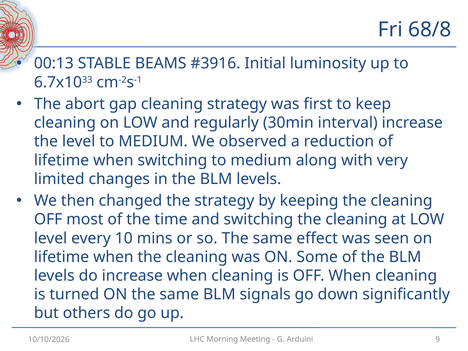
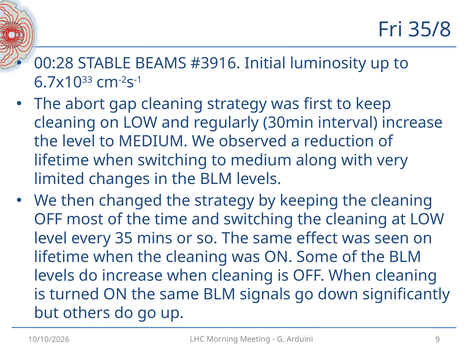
68/8: 68/8 -> 35/8 (430, 30)
00:13: 00:13 -> 00:28 (54, 64)
10: 10 -> 35 (124, 238)
